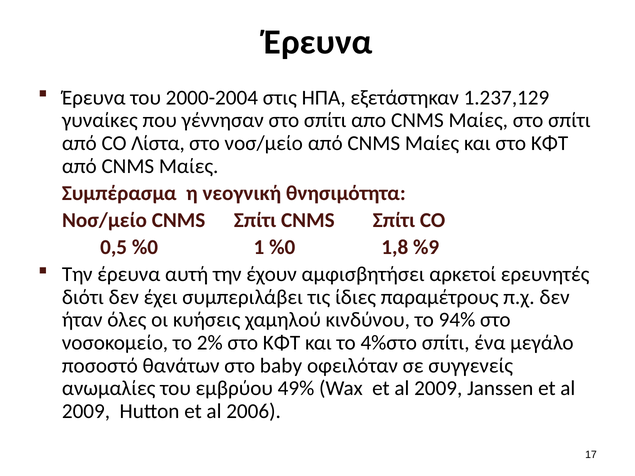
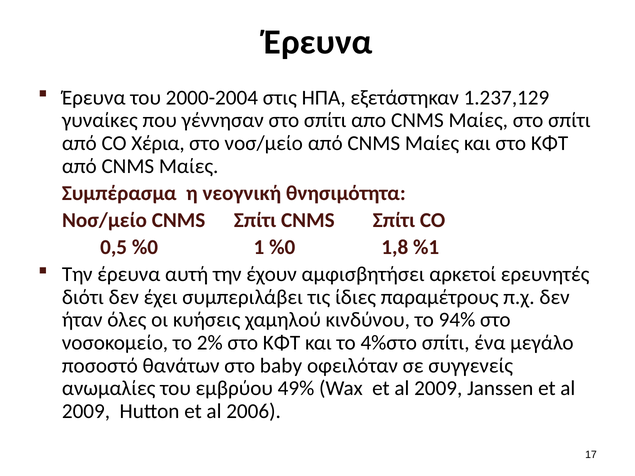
Λίστα: Λίστα -> Χέρια (158, 143)
%9: %9 -> %1 (426, 247)
